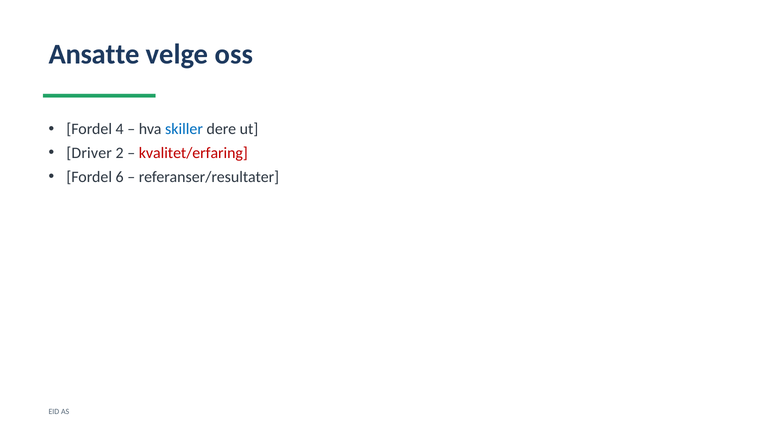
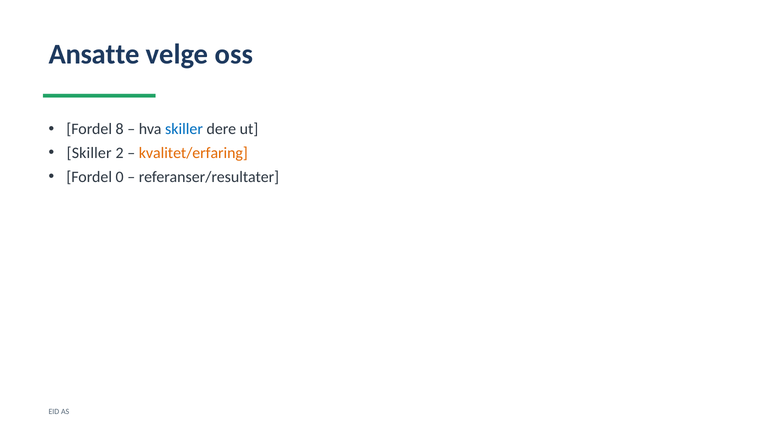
4: 4 -> 8 (120, 129)
Driver: Driver -> Skiller (89, 153)
kvalitet/erfaring colour: red -> orange (193, 153)
6: 6 -> 0 (120, 177)
